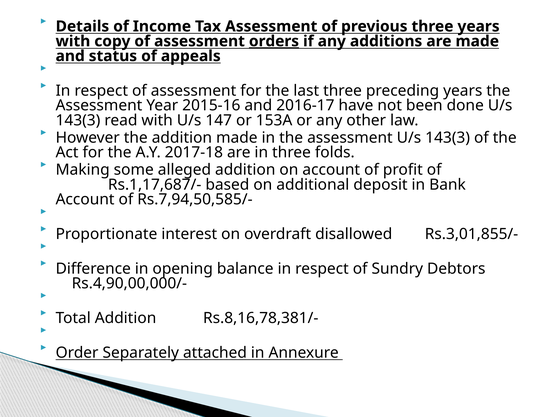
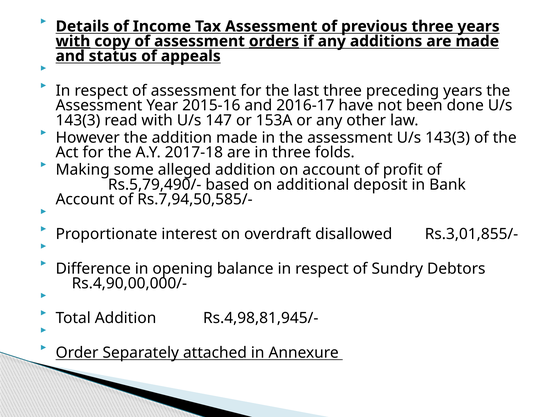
with underline: none -> present (73, 41)
Rs.1,17,687/-: Rs.1,17,687/- -> Rs.5,79,490/- (155, 185)
Rs.8,16,78,381/-: Rs.8,16,78,381/- -> Rs.4,98,81,945/- (261, 319)
